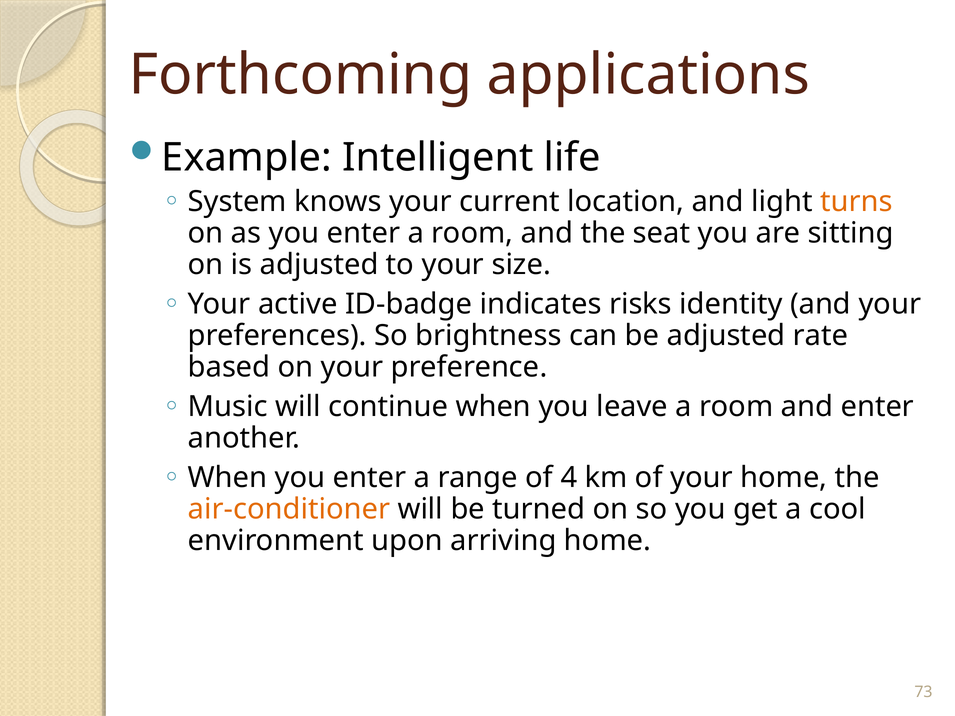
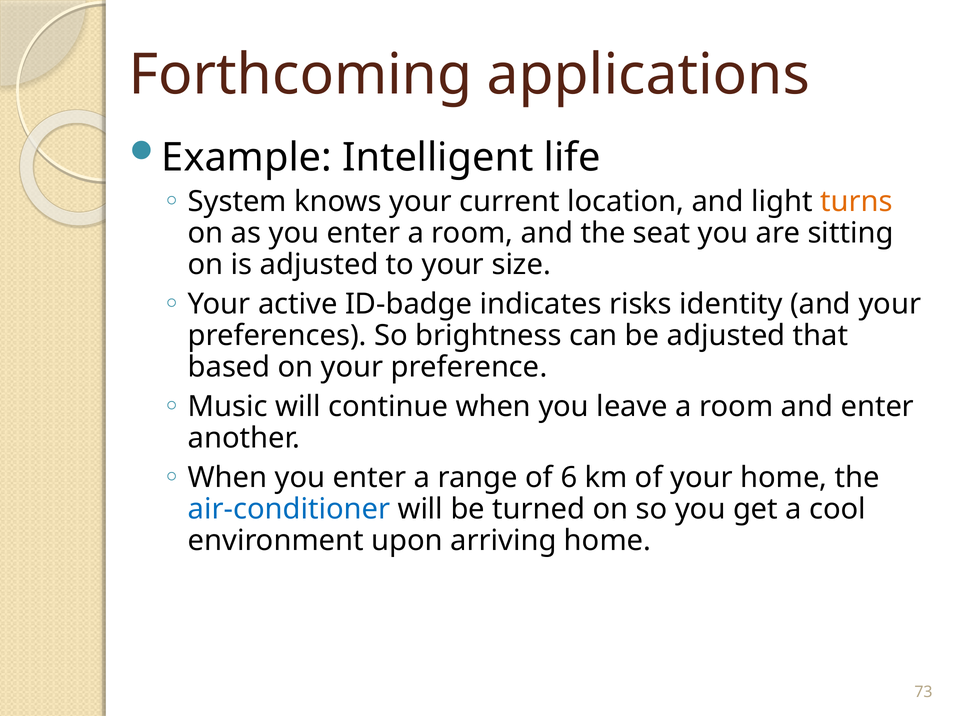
rate: rate -> that (821, 336)
4: 4 -> 6 (569, 478)
air-conditioner colour: orange -> blue (289, 509)
